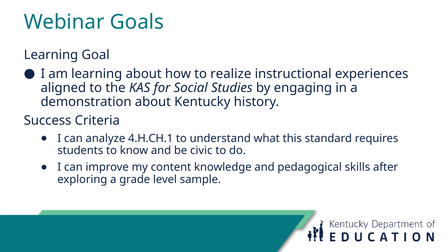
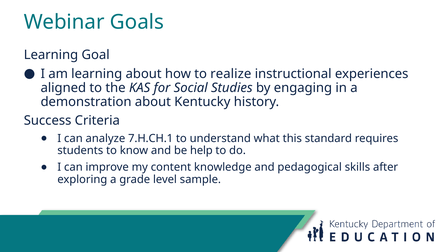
4.H.CH.1: 4.H.CH.1 -> 7.H.CH.1 (151, 138)
civic: civic -> help (201, 151)
